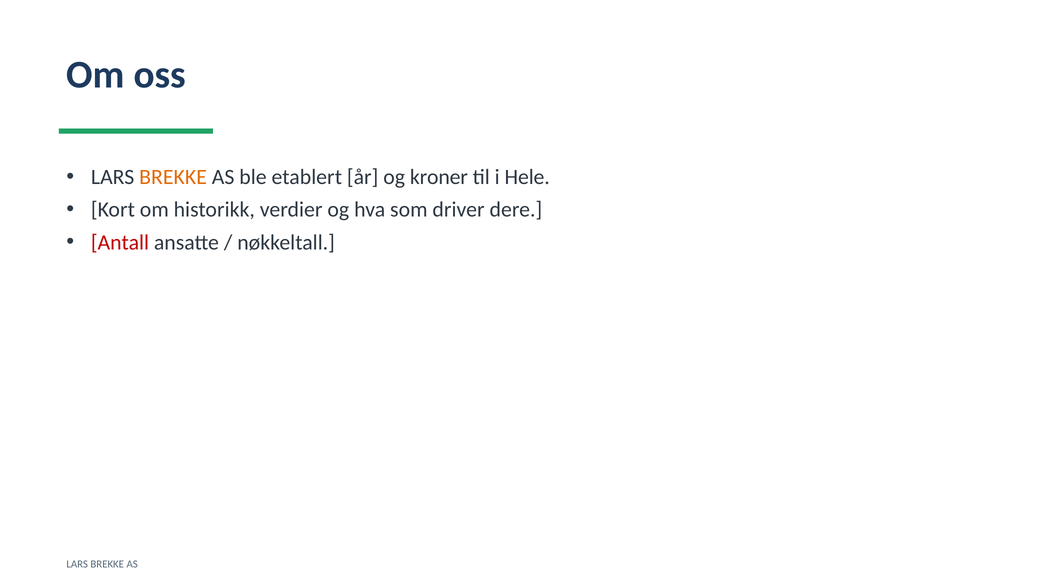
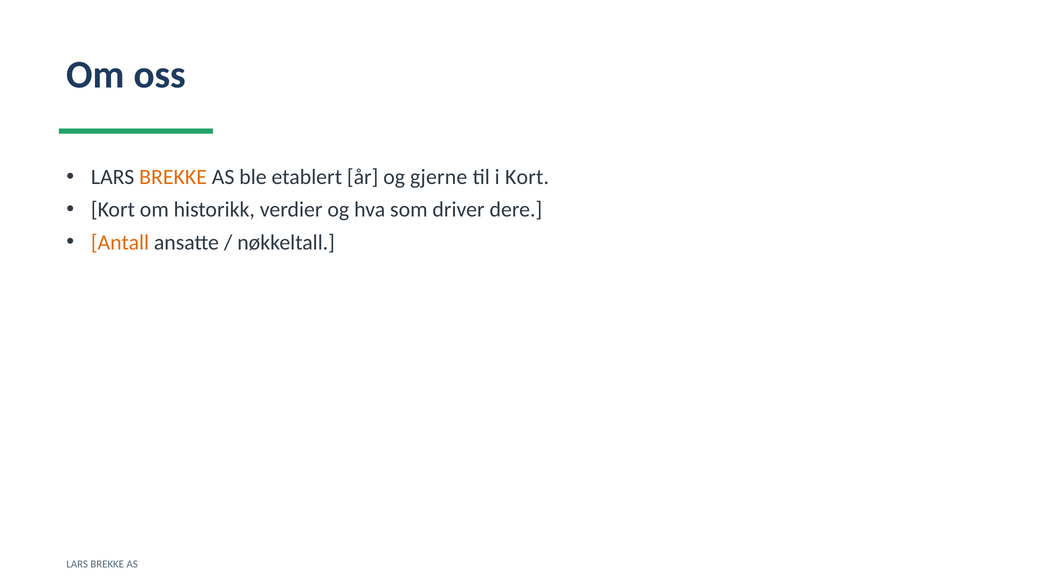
kroner: kroner -> gjerne (439, 177)
i Hele: Hele -> Kort (527, 177)
Antall colour: red -> orange (120, 242)
